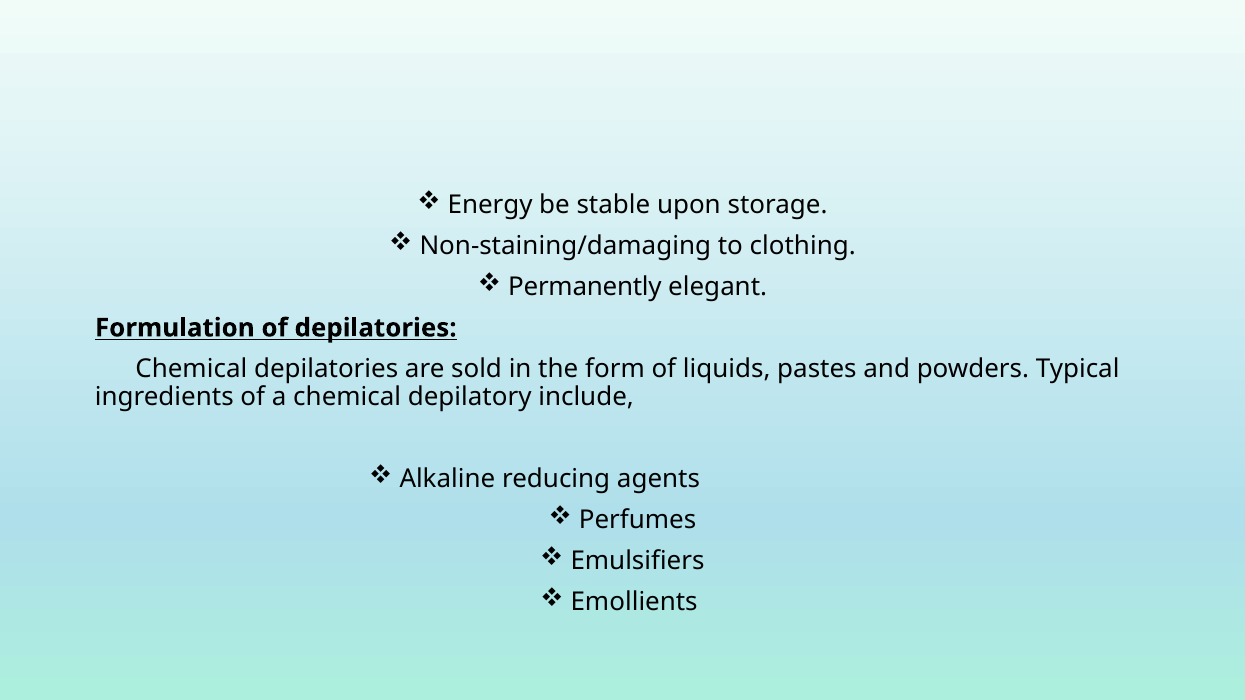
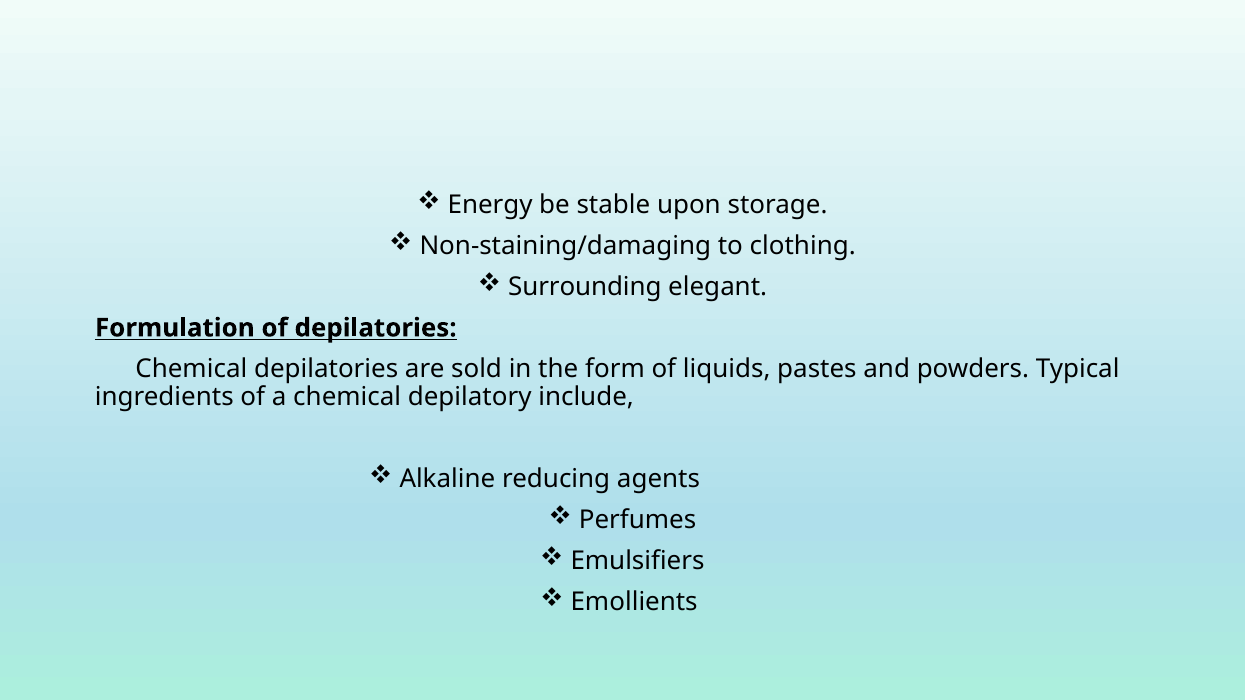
Permanently: Permanently -> Surrounding (585, 287)
